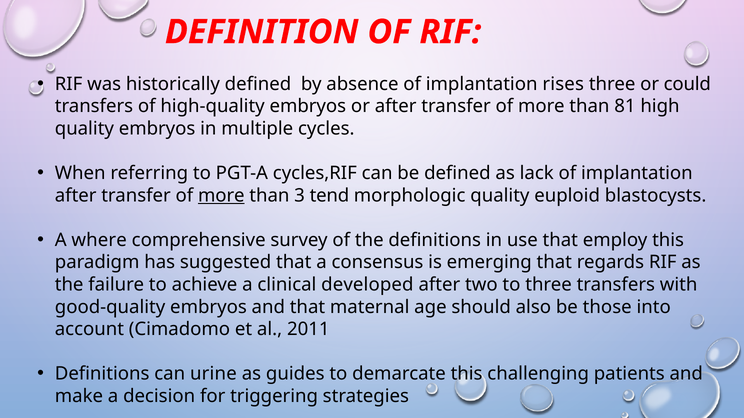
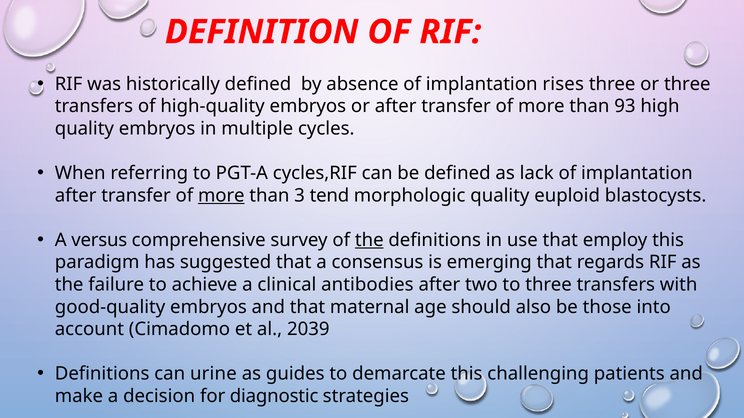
or could: could -> three (687, 84)
81: 81 -> 93 (625, 106)
where: where -> versus (99, 240)
the underline: none -> present (369, 240)
developed: developed -> antibodies (367, 285)
2011: 2011 -> 2039 (308, 330)
triggering: triggering -> diagnostic (274, 397)
